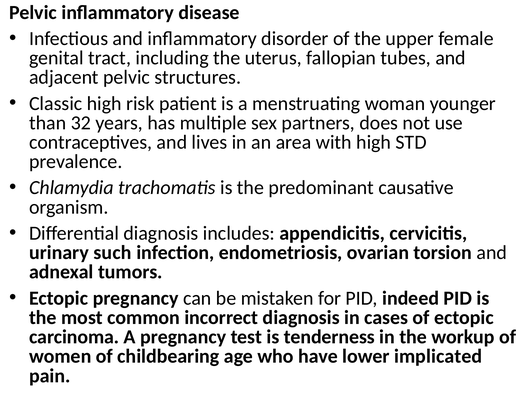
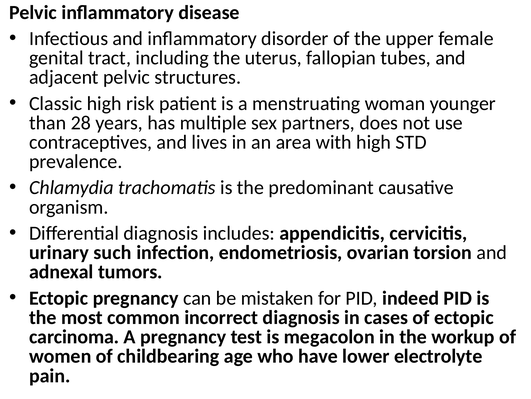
32: 32 -> 28 (81, 123)
tenderness: tenderness -> megacolon (329, 336)
implicated: implicated -> electrolyte (438, 356)
